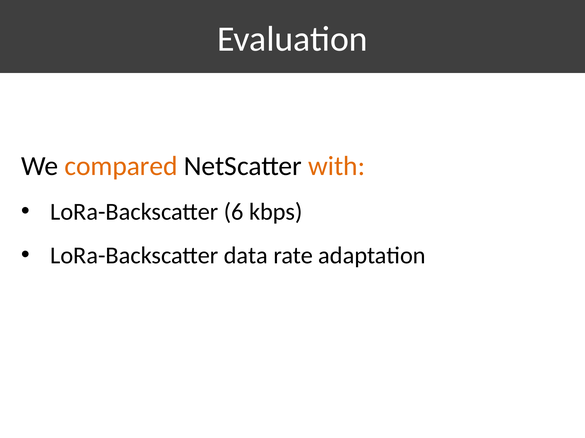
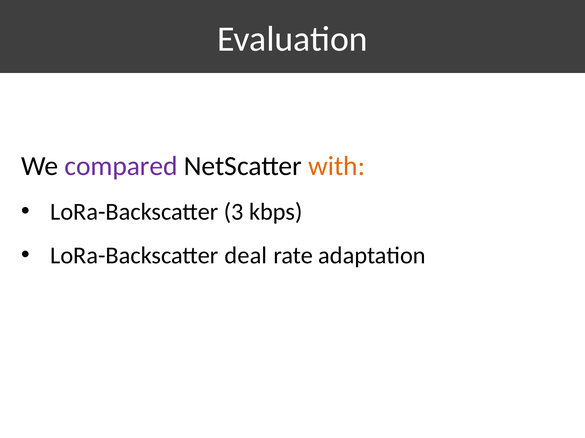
compared colour: orange -> purple (121, 166)
6: 6 -> 3 (234, 212)
data: data -> deal (246, 256)
